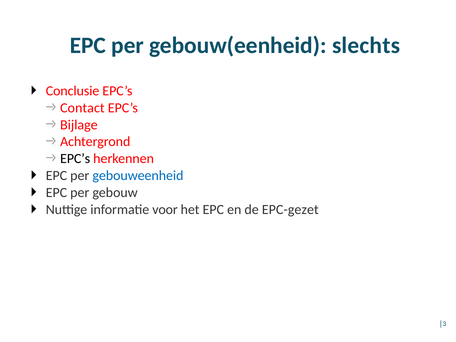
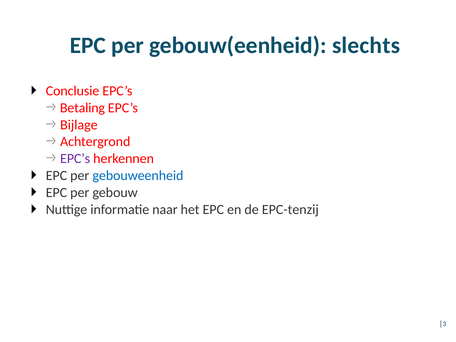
Contact: Contact -> Betaling (83, 108)
EPC’s colour: black -> purple (75, 159)
voor: voor -> naar (165, 210)
EPC-gezet: EPC-gezet -> EPC-tenzij (290, 210)
